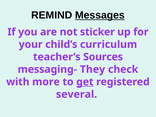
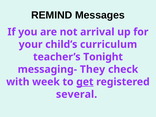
Messages underline: present -> none (100, 15)
sticker: sticker -> arrival (97, 32)
Sources: Sources -> Tonight (103, 57)
more: more -> week (46, 82)
